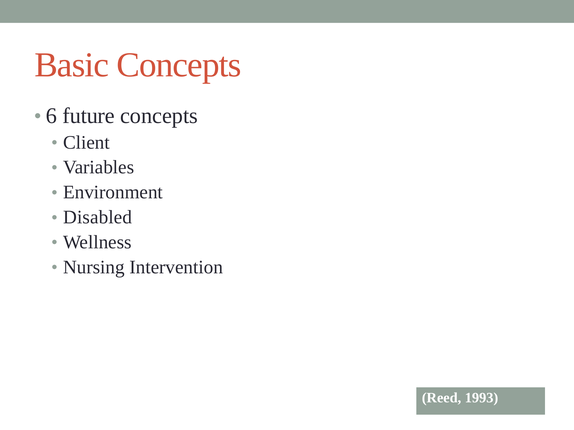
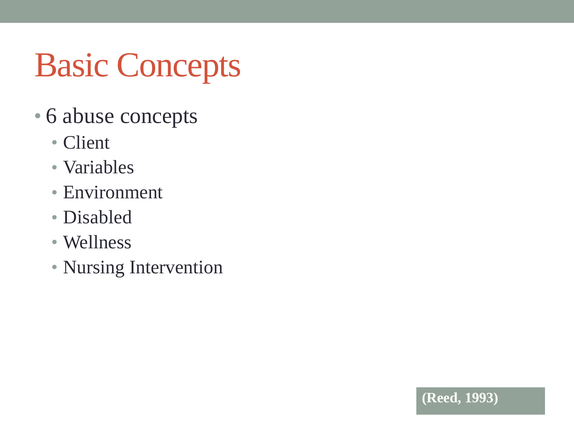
future: future -> abuse (88, 116)
